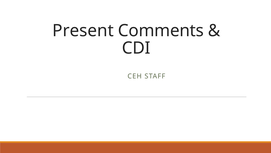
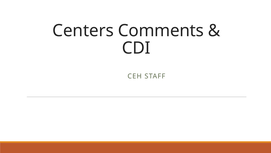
Present: Present -> Centers (83, 31)
